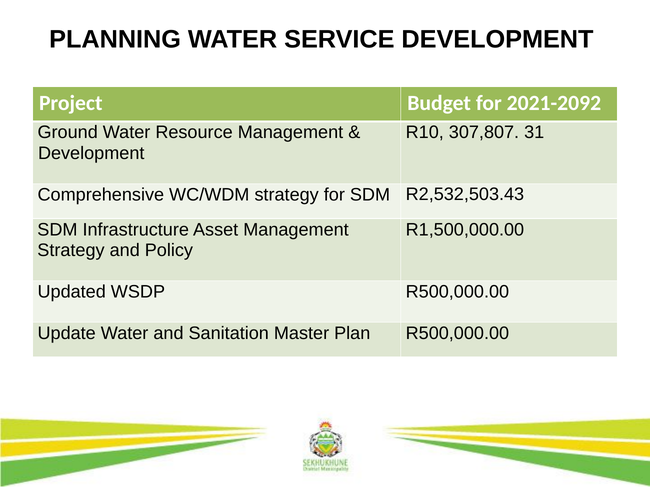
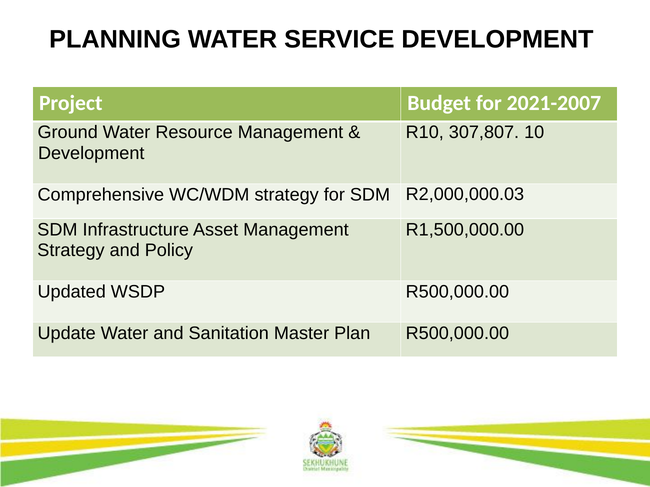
2021-2092: 2021-2092 -> 2021-2007 (554, 103)
31: 31 -> 10 (534, 133)
R2,532,503.43: R2,532,503.43 -> R2,000,000.03 (465, 194)
